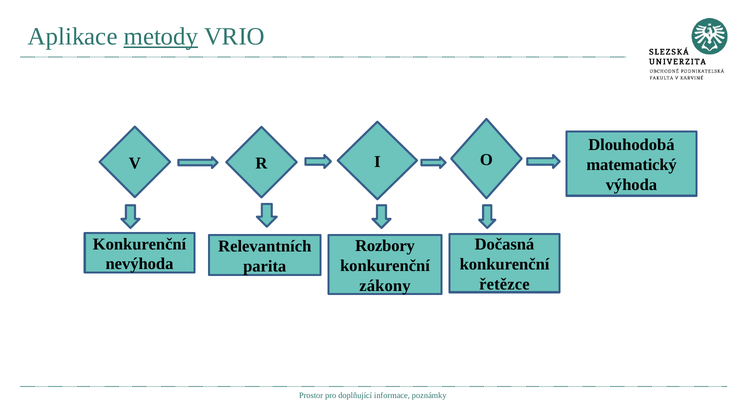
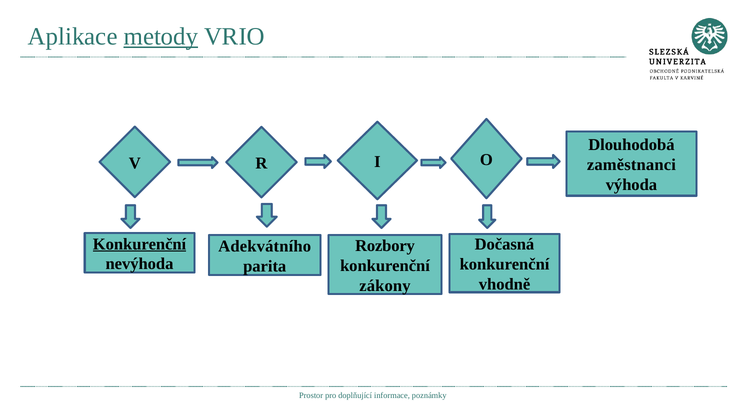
matematický: matematický -> zaměstnanci (631, 165)
Konkurenční underline: none -> present (140, 244)
Relevantních: Relevantních -> Adekvátního (265, 246)
řetězce: řetězce -> vhodně (505, 284)
